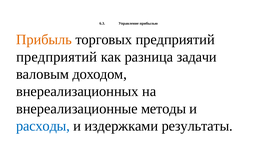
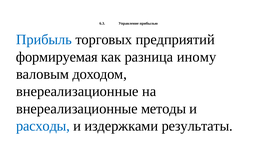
Прибыль colour: orange -> blue (44, 39)
предприятий: предприятий -> формируемая (57, 57)
задачи: задачи -> иному (197, 57)
внереализационных: внереализационных -> внереализационные (77, 91)
